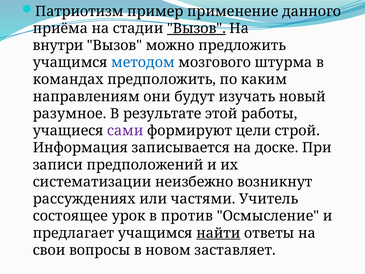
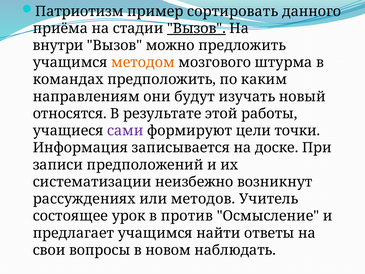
применение: применение -> сортировать (233, 11)
методом colour: blue -> orange (143, 62)
разумное: разумное -> относятся (70, 114)
строй: строй -> точки (297, 131)
частями: частями -> методов (203, 199)
найти underline: present -> none (218, 233)
заставляет: заставляет -> наблюдать (235, 250)
